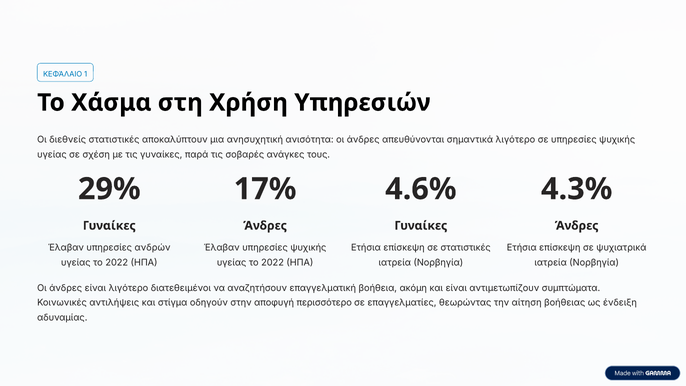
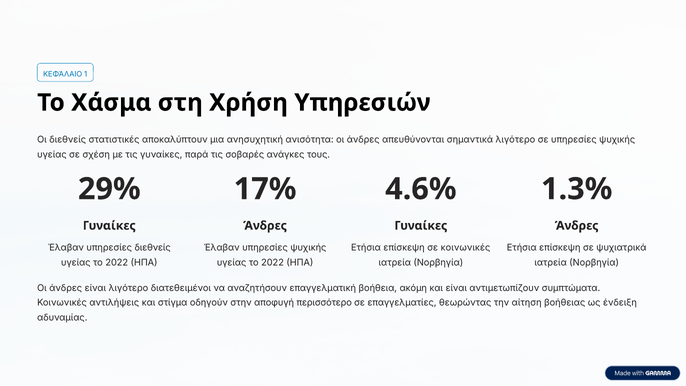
4.3%: 4.3% -> 1.3% (577, 189)
υπηρεσίες ανδρών: ανδρών -> διεθνείς (153, 248)
σε στατιστικές: στατιστικές -> κοινωνικές (466, 248)
